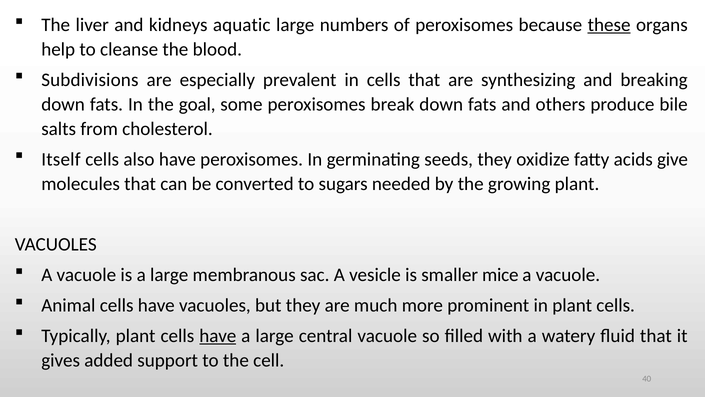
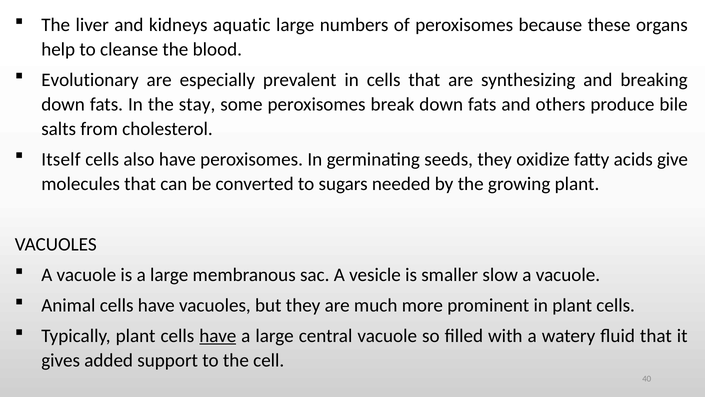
these underline: present -> none (609, 25)
Subdivisions: Subdivisions -> Evolutionary (90, 80)
goal: goal -> stay (197, 104)
mice: mice -> slow (500, 275)
